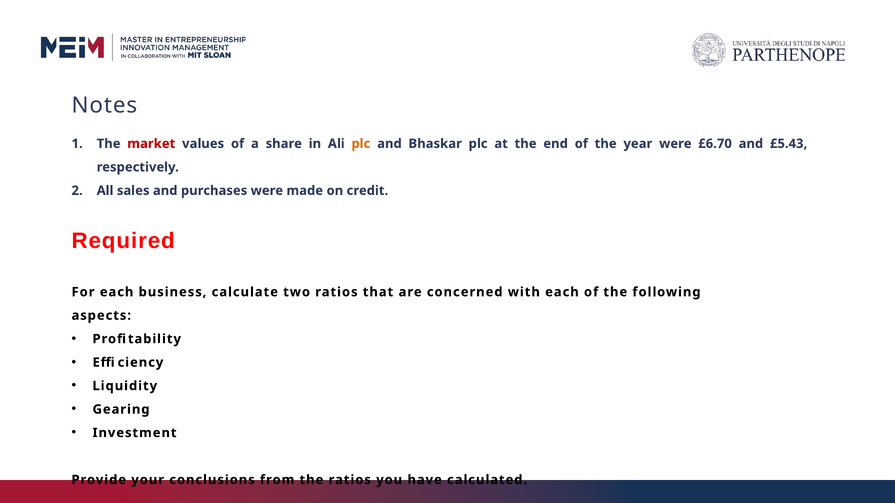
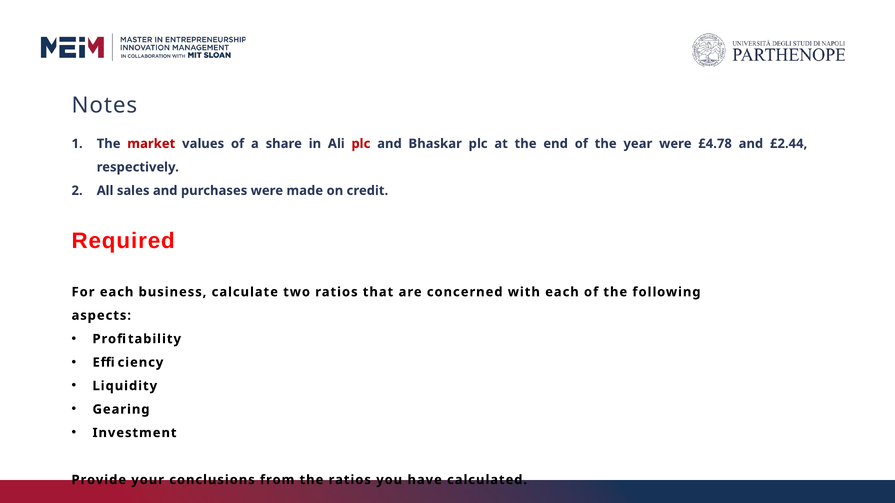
plc colour: orange -> red (361, 144)
£6.70: £6.70 -> £4.78 (715, 144)
£5.43: £5.43 -> £2.44 (789, 144)
